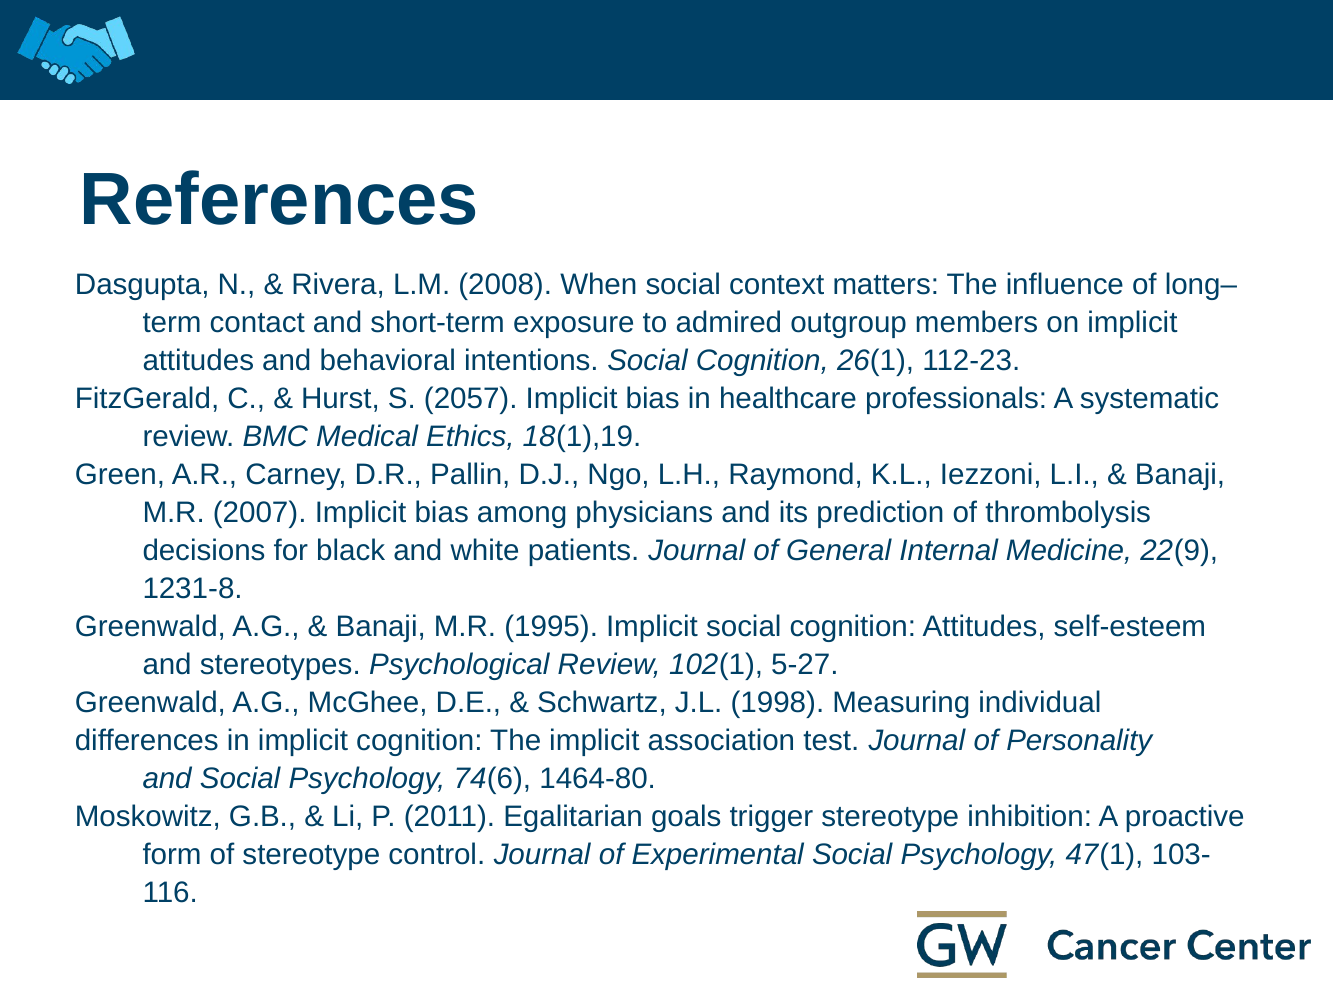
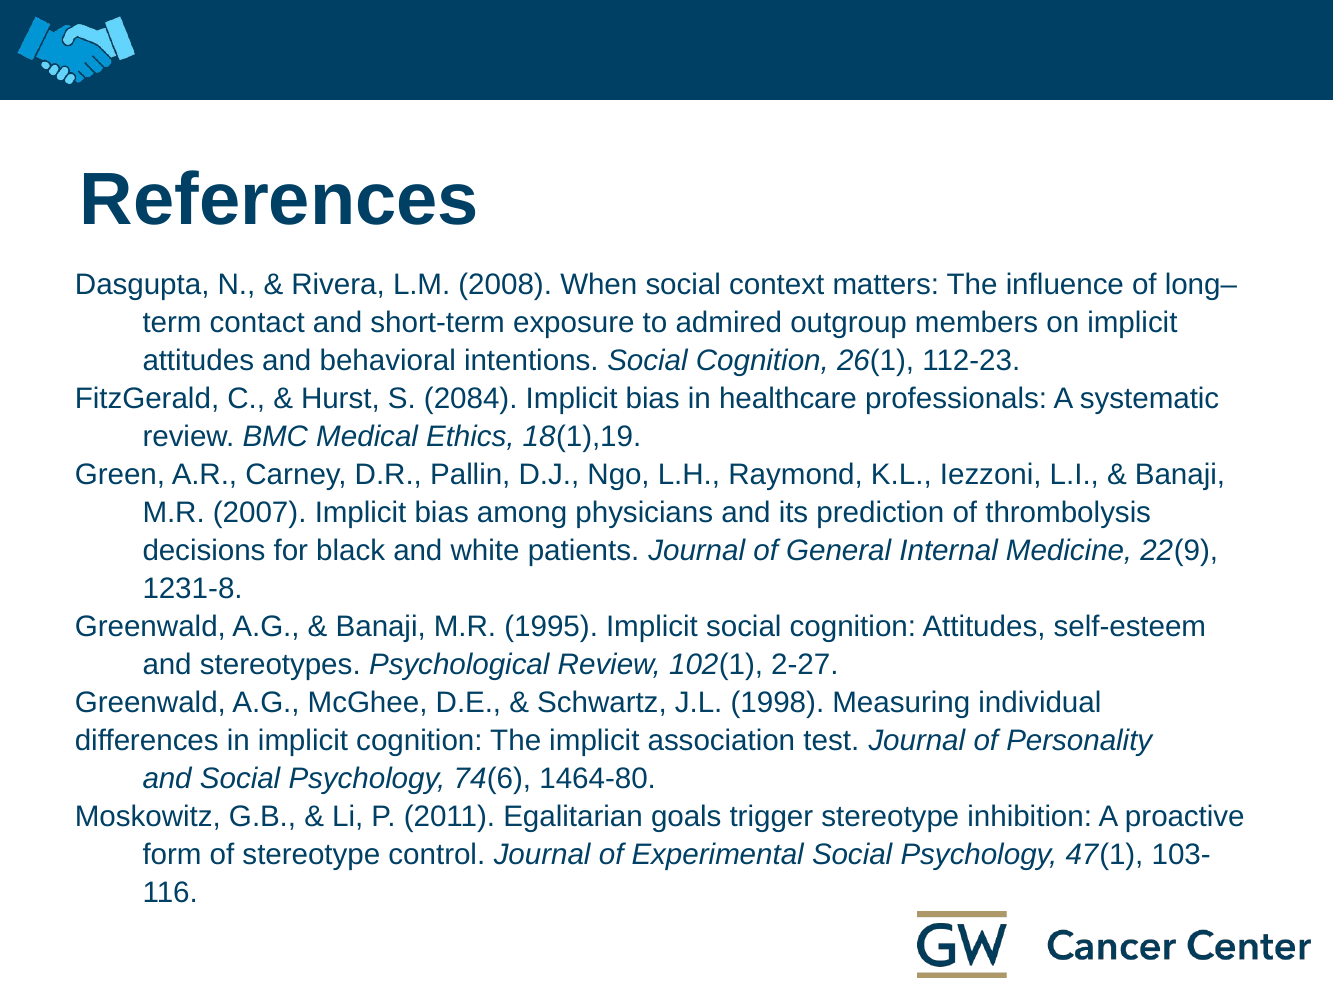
2057: 2057 -> 2084 (471, 398)
5-27: 5-27 -> 2-27 (805, 664)
